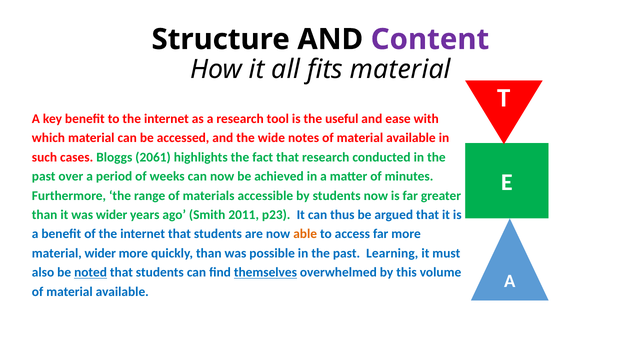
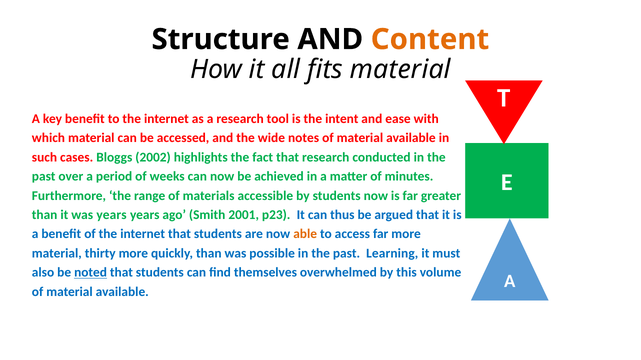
Content colour: purple -> orange (430, 39)
useful: useful -> intent (342, 119)
2061: 2061 -> 2002 (153, 158)
was wider: wider -> years (112, 215)
2011: 2011 -> 2001 (244, 215)
material wider: wider -> thirty (100, 254)
themselves underline: present -> none (265, 273)
